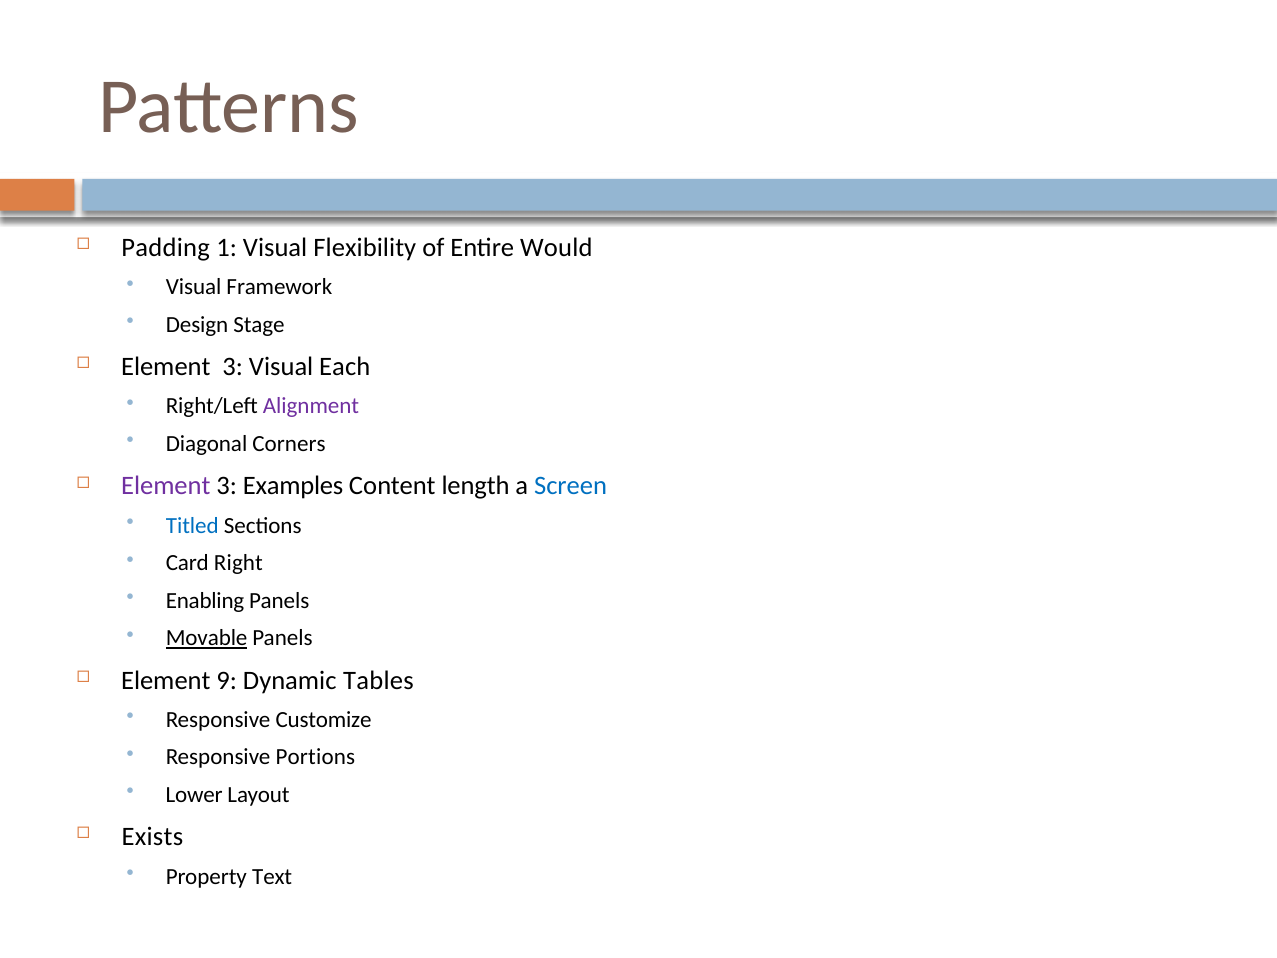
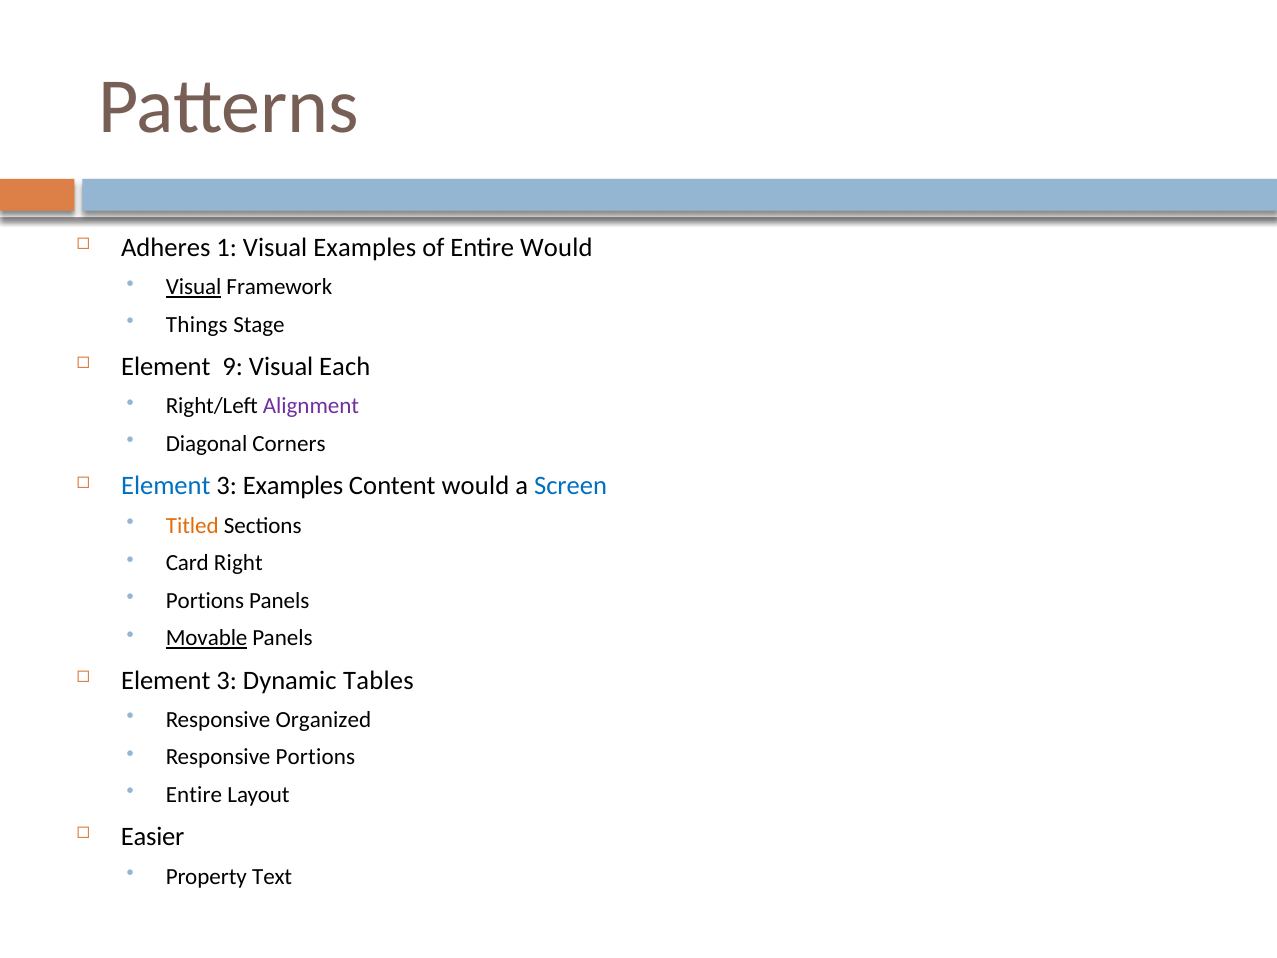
Padding: Padding -> Adheres (166, 248)
Visual Flexibility: Flexibility -> Examples (365, 248)
Visual underline: none -> present (194, 287)
Design: Design -> Things (197, 324)
3: 3 -> 9 (233, 367)
Element colour: purple -> blue (166, 486)
Content length: length -> would (475, 486)
Titled colour: blue -> orange (192, 525)
Enabling: Enabling -> Portions (205, 600)
9: 9 -> 3 (227, 680)
Customize: Customize -> Organized (323, 720)
Lower: Lower -> Entire (194, 794)
Exists: Exists -> Easier (153, 837)
